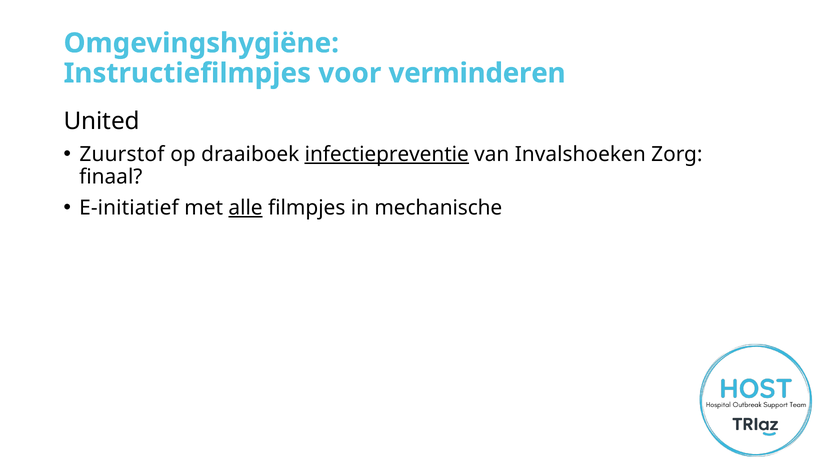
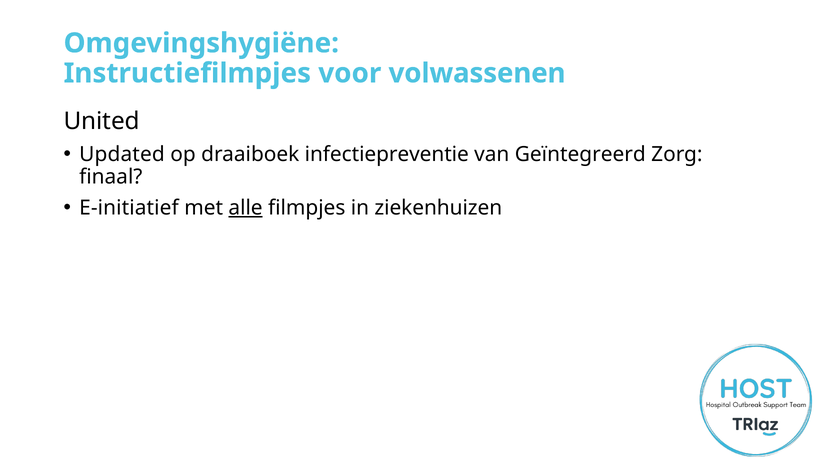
verminderen: verminderen -> volwassenen (477, 73)
Zuurstof: Zuurstof -> Updated (122, 154)
infectiepreventie underline: present -> none (387, 154)
Invalshoeken: Invalshoeken -> Geïntegreerd (580, 154)
mechanische: mechanische -> ziekenhuizen (438, 208)
